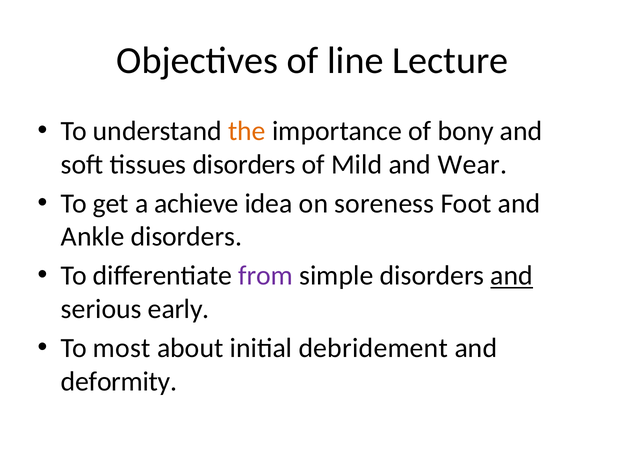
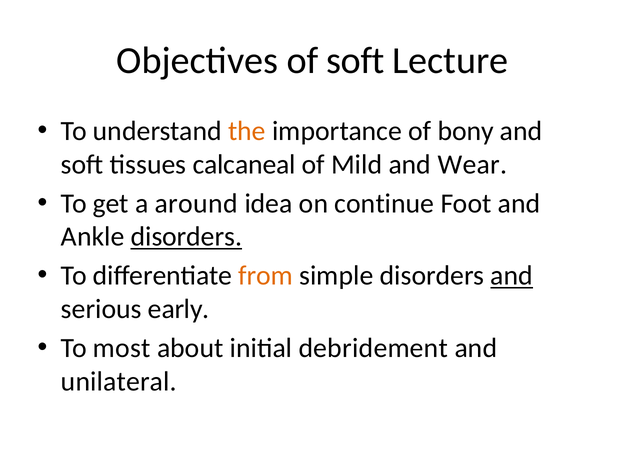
of line: line -> soft (356, 61)
tissues disorders: disorders -> calcaneal (244, 164)
achieve: achieve -> around (196, 203)
soreness: soreness -> continue (384, 203)
disorders underline: none -> present (186, 237)
from colour: purple -> orange (266, 276)
deformity: deformity -> unilateral (119, 381)
